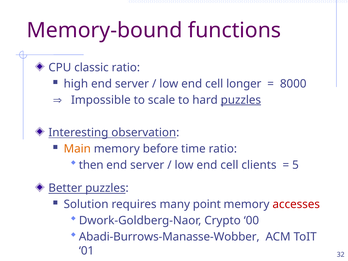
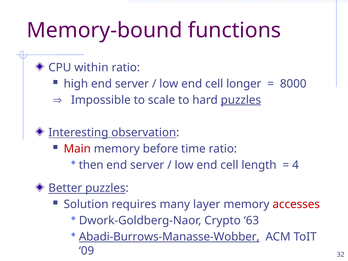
classic: classic -> within (91, 68)
Main colour: orange -> red (77, 149)
clients: clients -> length (259, 165)
5: 5 -> 4 (295, 165)
point: point -> layer (207, 204)
00: 00 -> 63 (251, 221)
Abadi-Burrows-Manasse-Wobber underline: none -> present (169, 237)
01: 01 -> 09 (87, 251)
